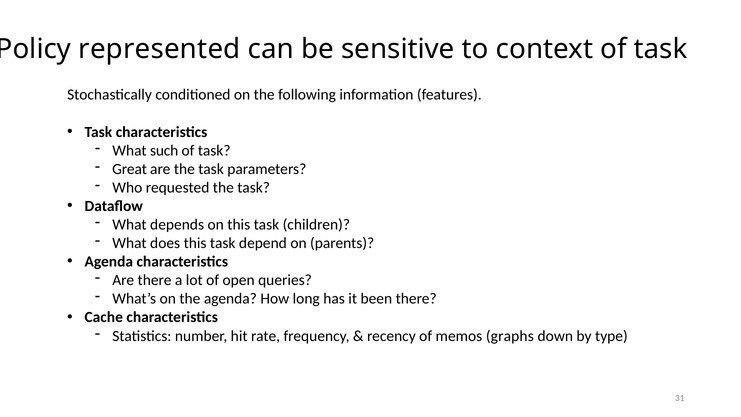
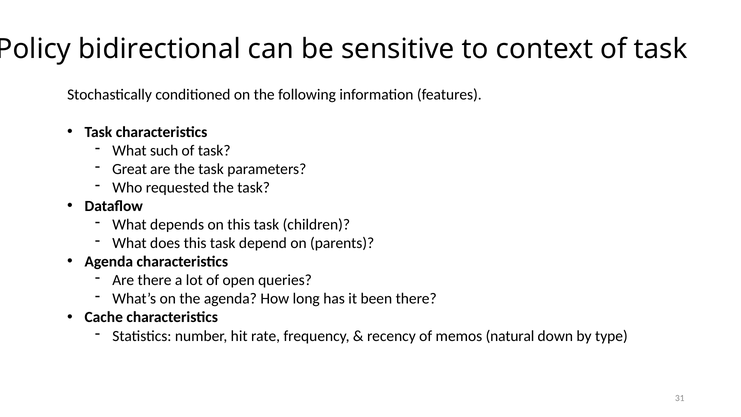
represented: represented -> bidirectional (160, 49)
graphs: graphs -> natural (510, 336)
